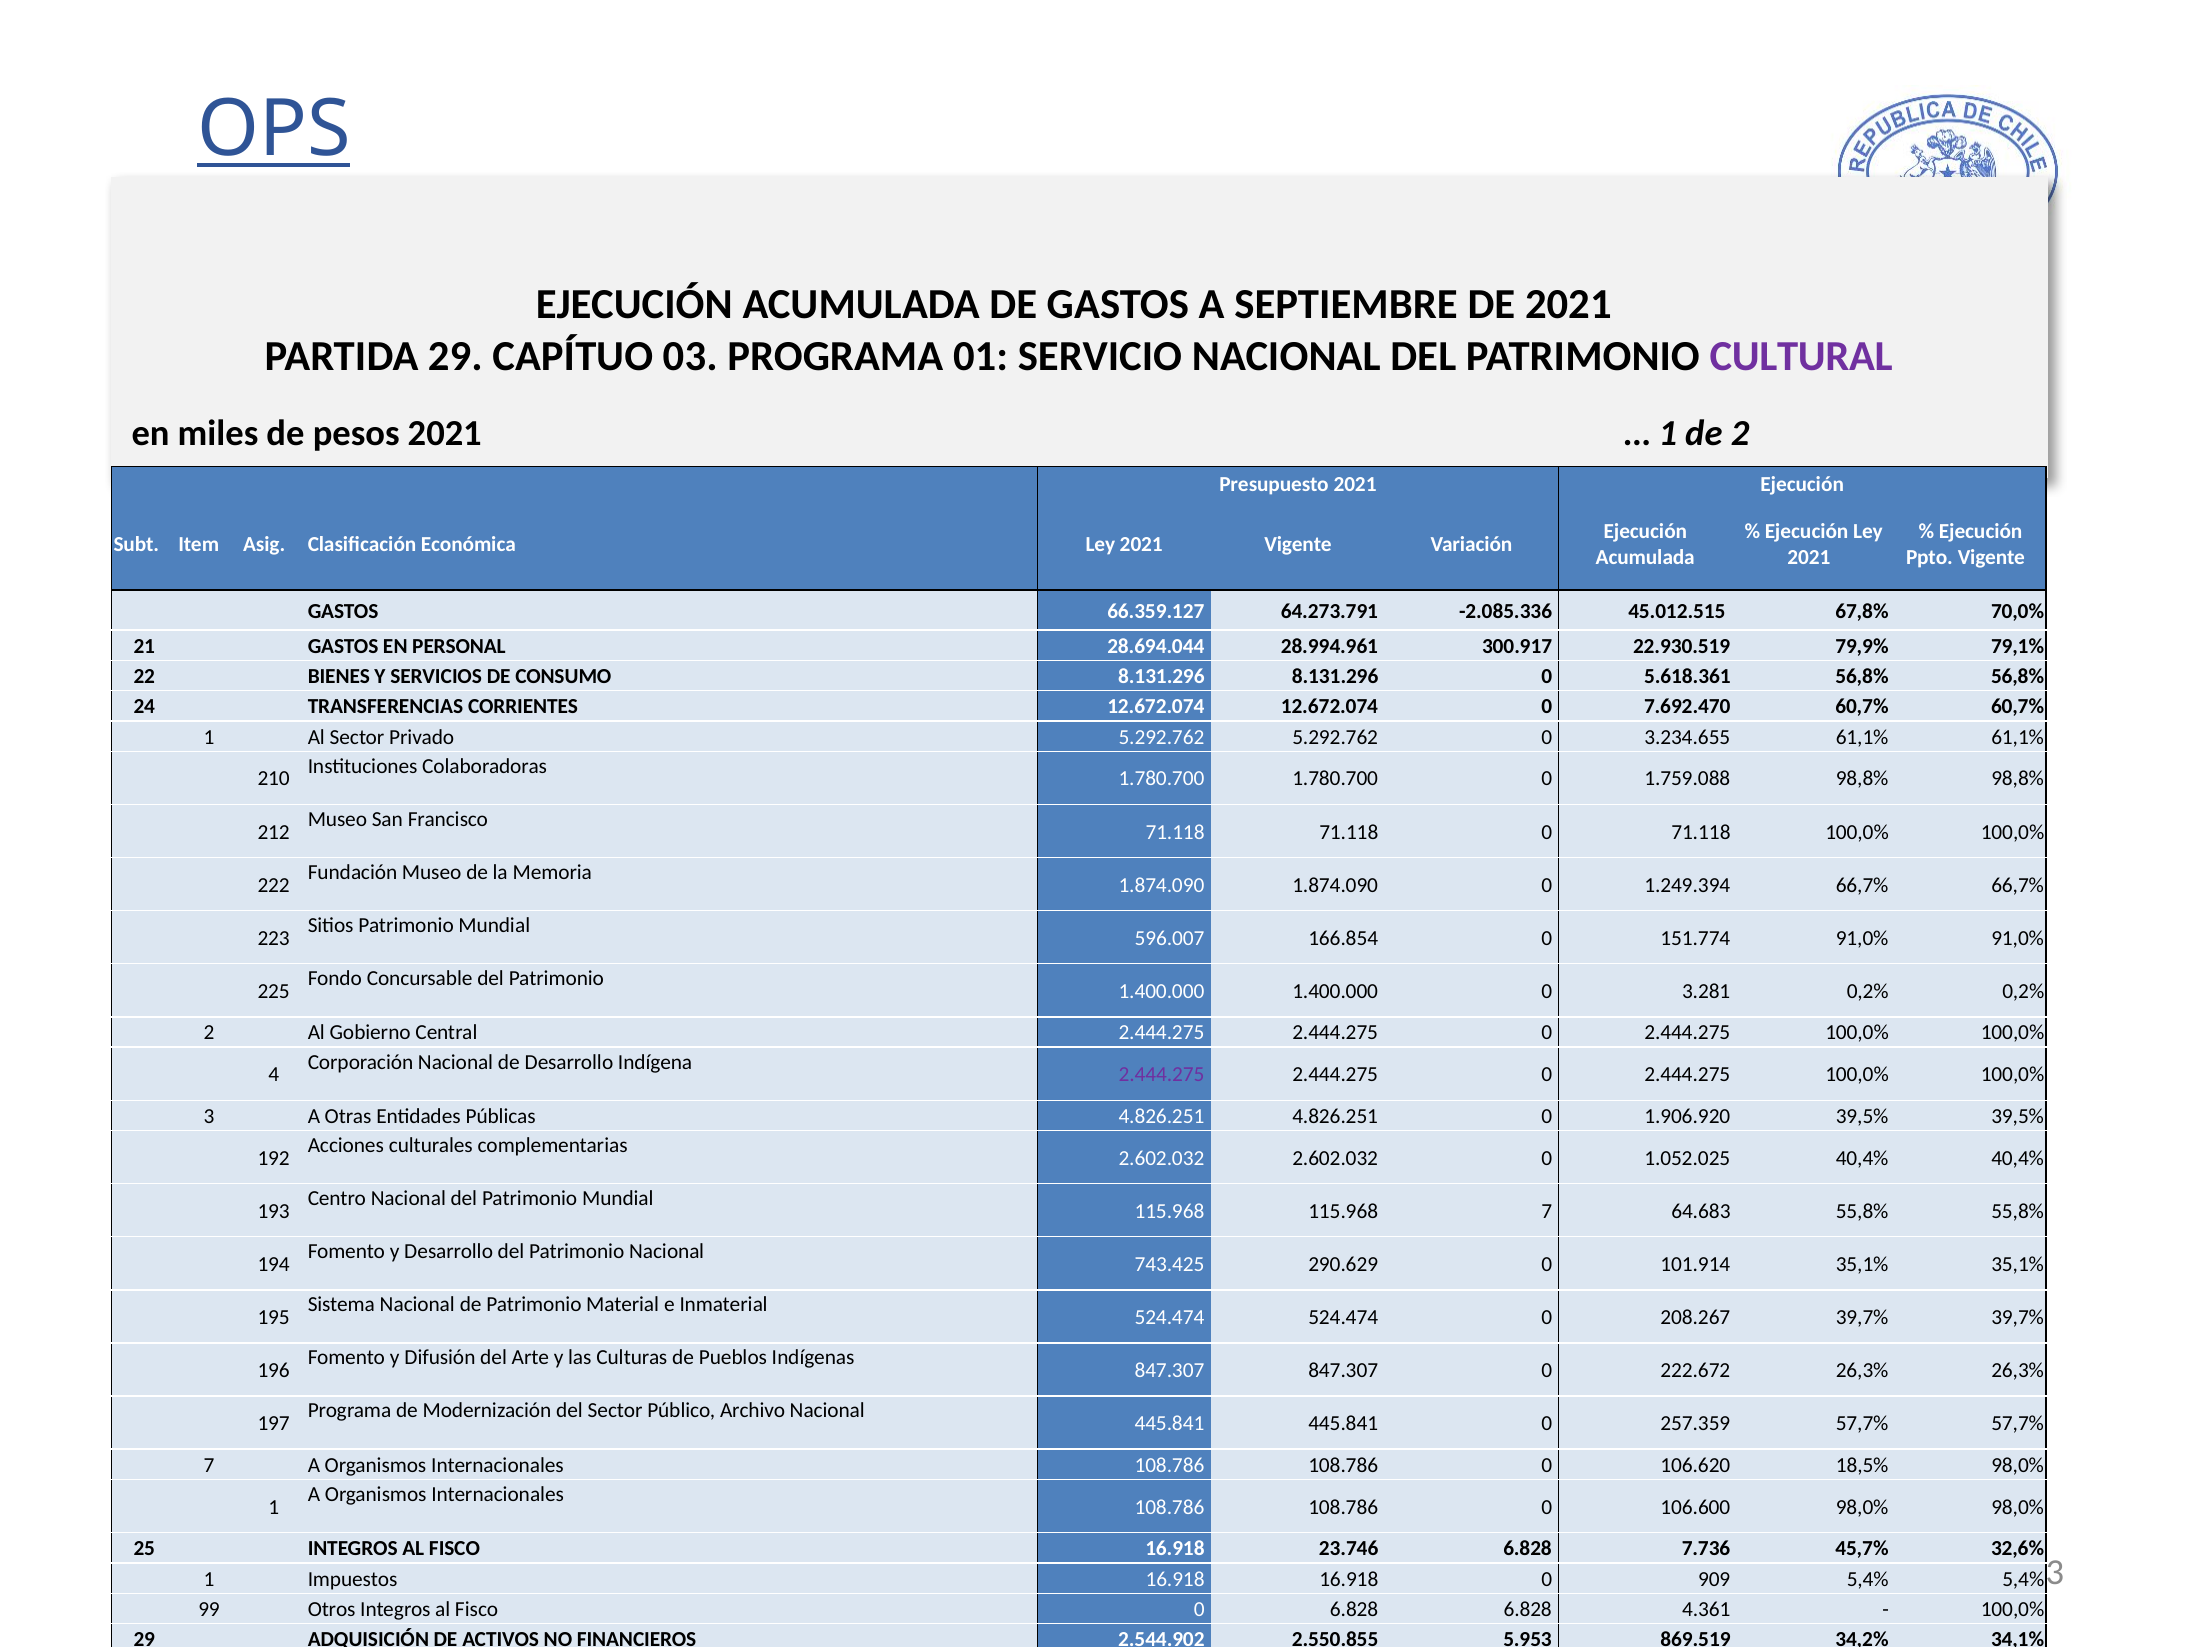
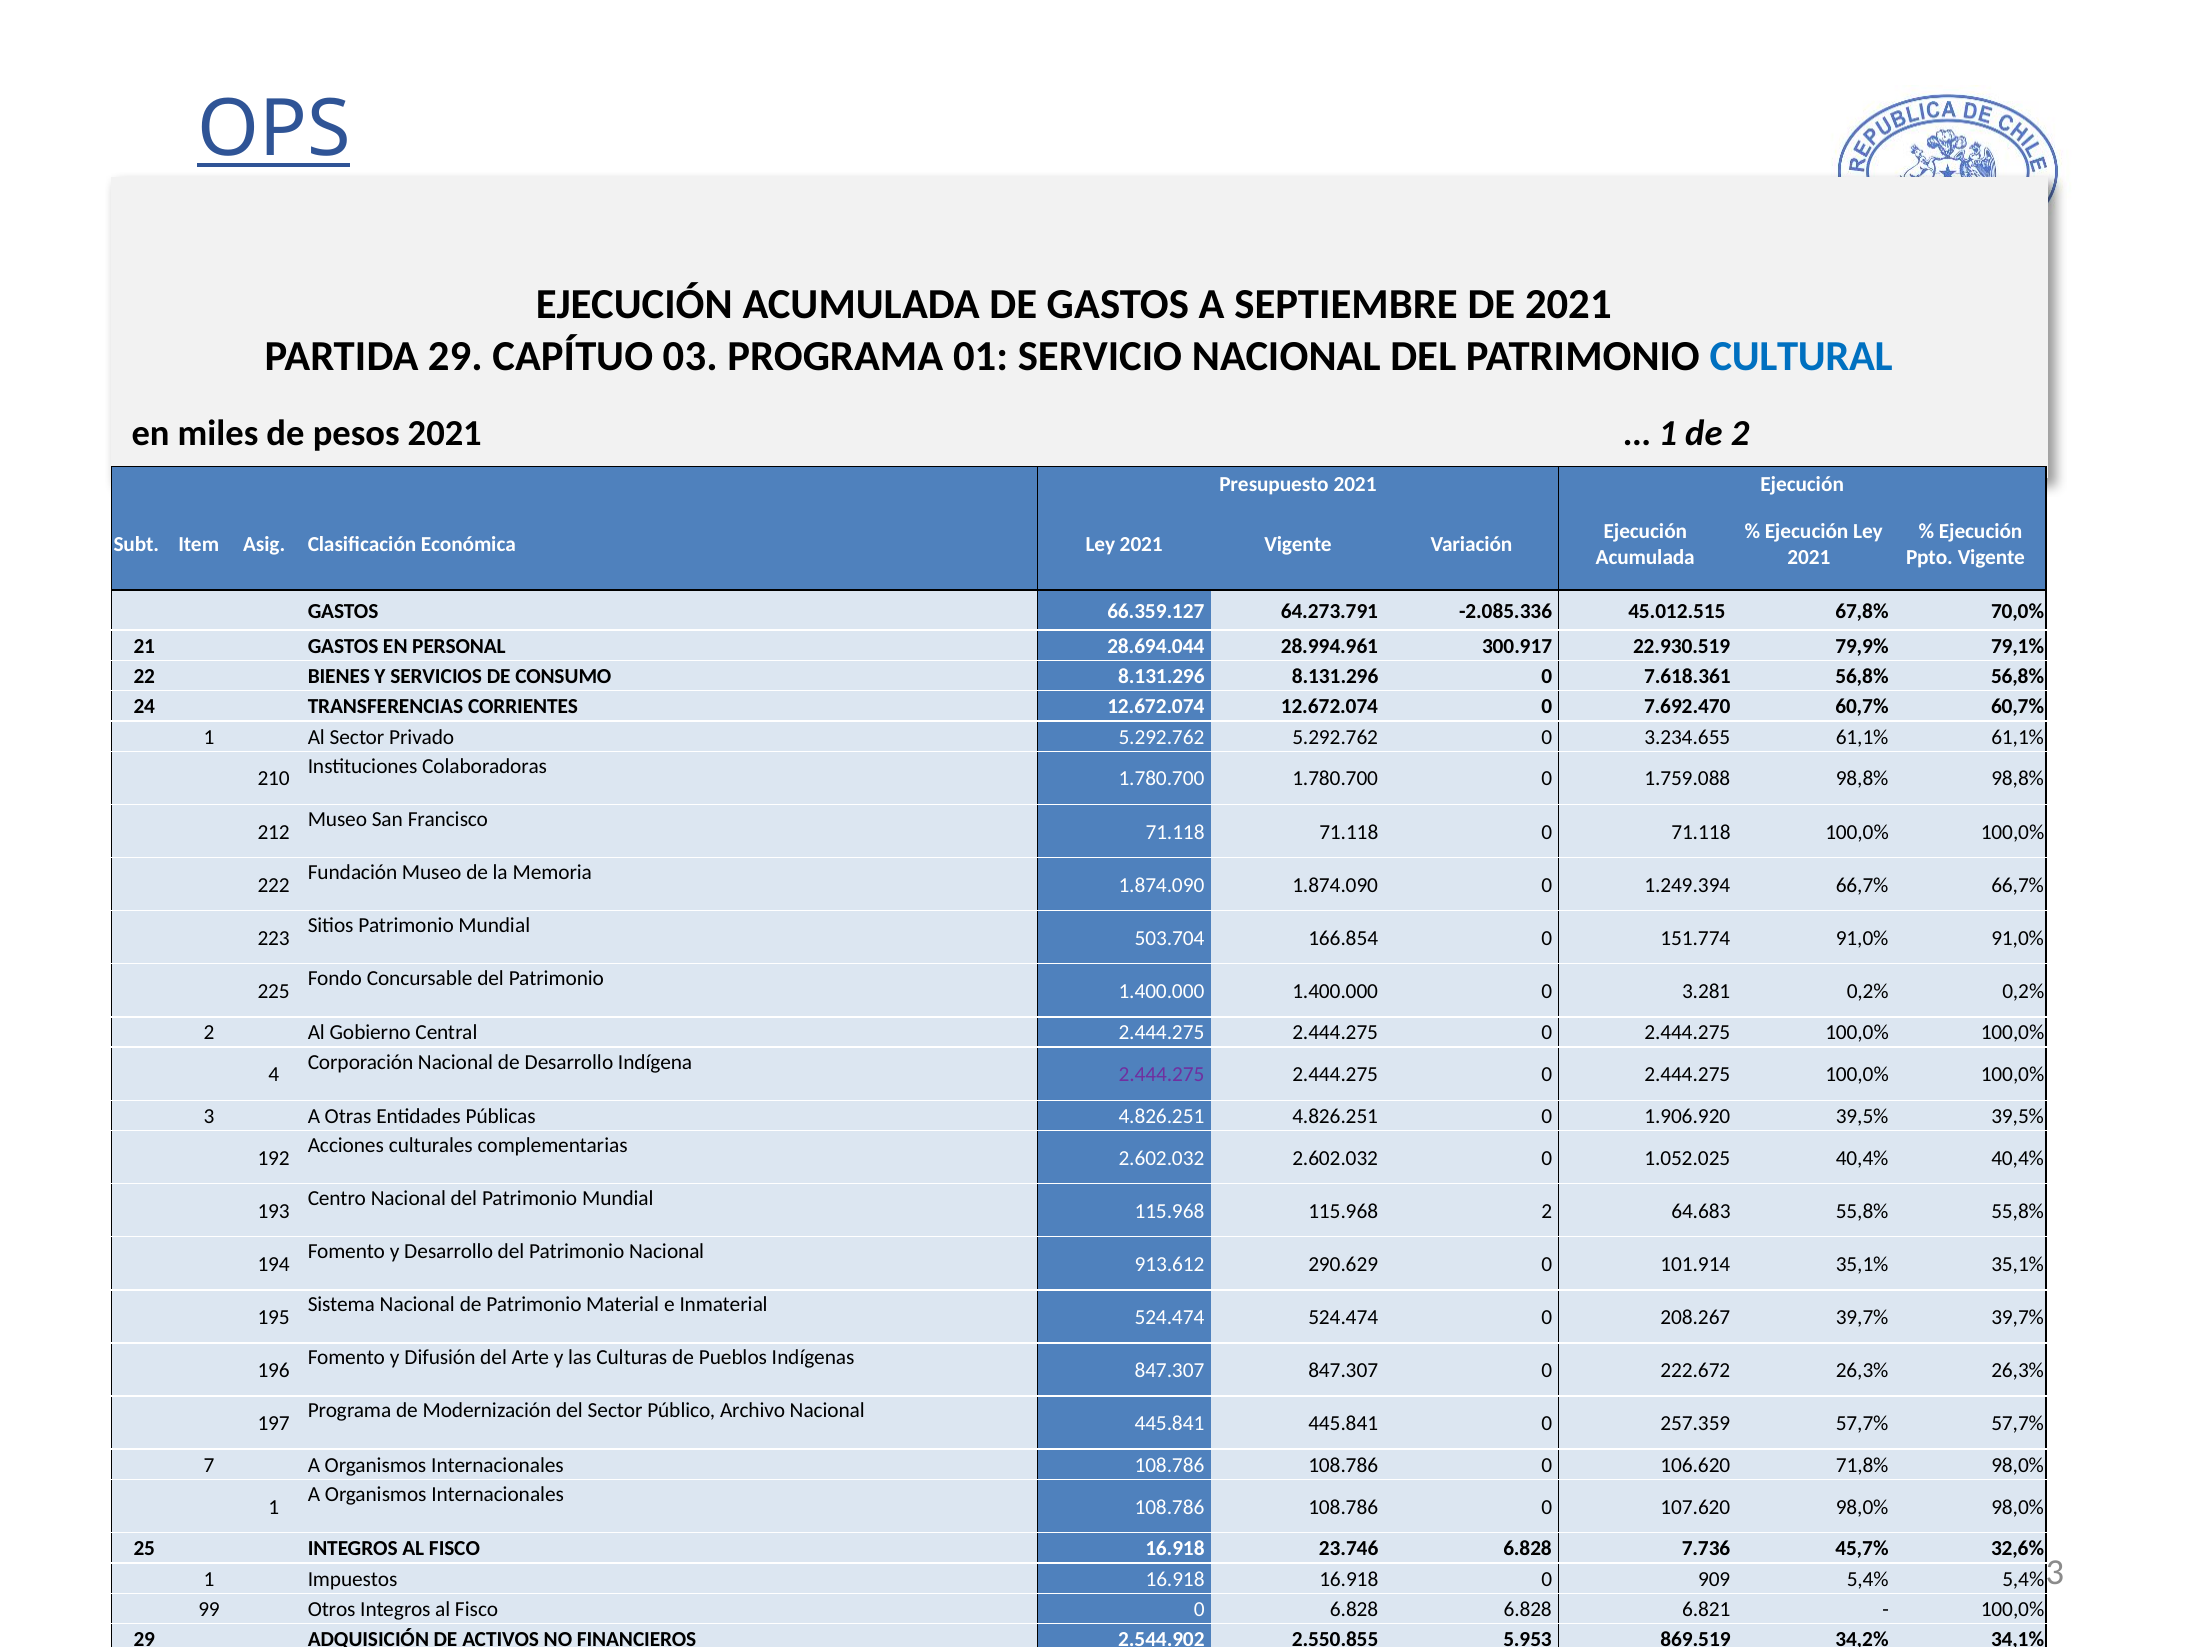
CULTURAL colour: purple -> blue (1801, 356)
5.618.361: 5.618.361 -> 7.618.361 (1687, 676)
596.007: 596.007 -> 503.704 (1170, 938)
115.968 7: 7 -> 2 (1547, 1211)
743.425: 743.425 -> 913.612 (1170, 1264)
18,5%: 18,5% -> 71,8% (1862, 1465)
106.600: 106.600 -> 107.620 (1695, 1507)
4.361: 4.361 -> 6.821 (1706, 1609)
